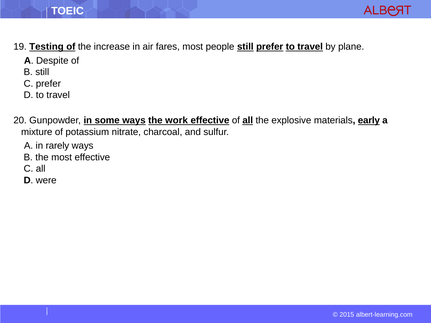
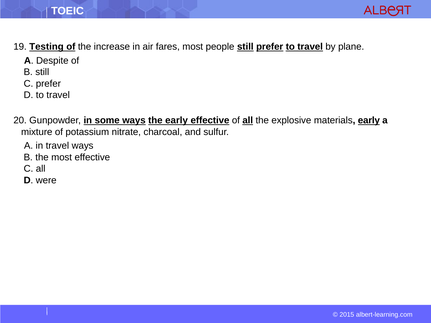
the work: work -> early (177, 121)
in rarely: rarely -> travel (57, 146)
